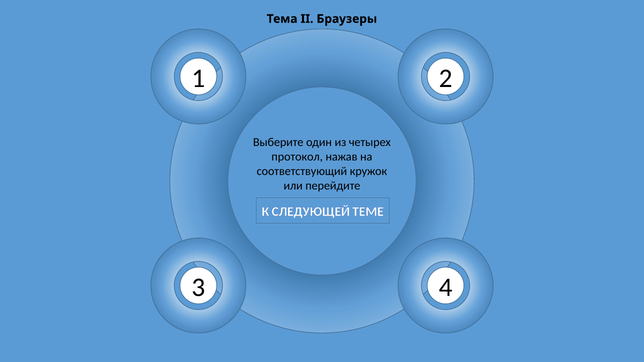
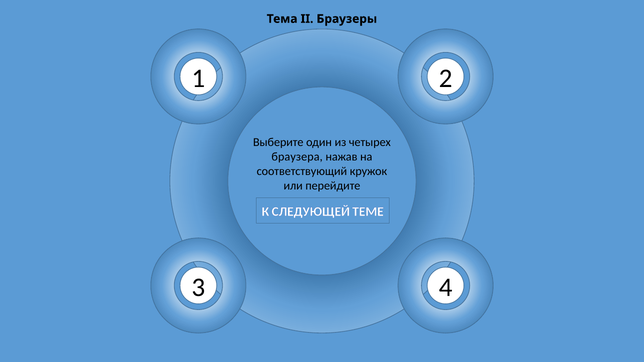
протокол: протокол -> браузера (297, 157)
